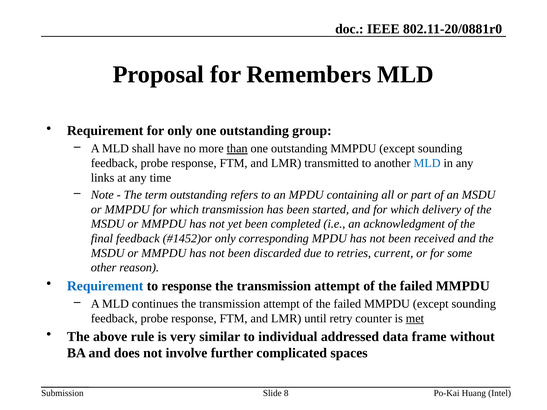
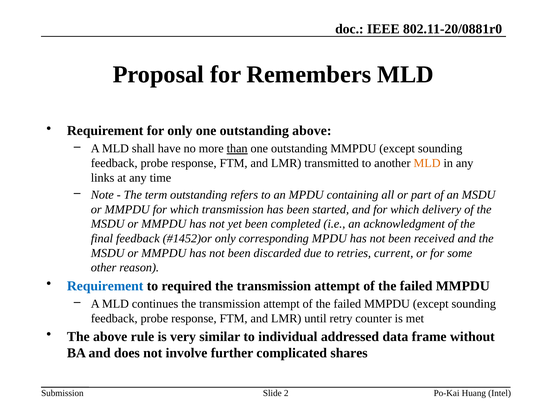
outstanding group: group -> above (312, 131)
MLD colour: blue -> orange (427, 163)
to response: response -> required (187, 286)
met underline: present -> none (415, 319)
spaces: spaces -> shares (349, 353)
8: 8 -> 2 (286, 393)
